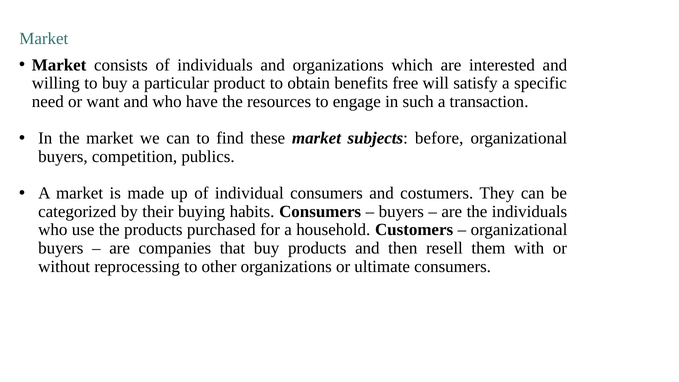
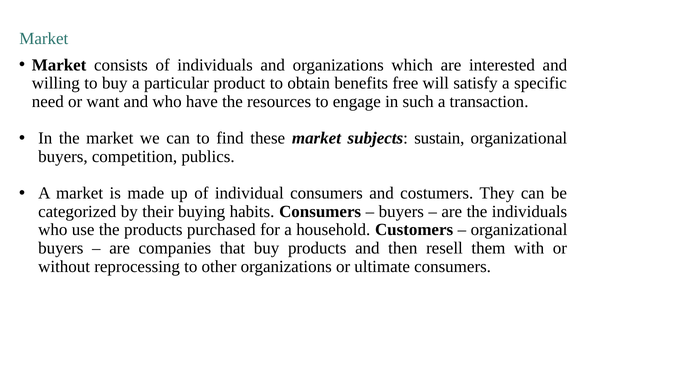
before: before -> sustain (439, 138)
